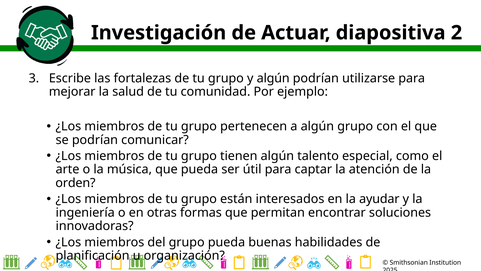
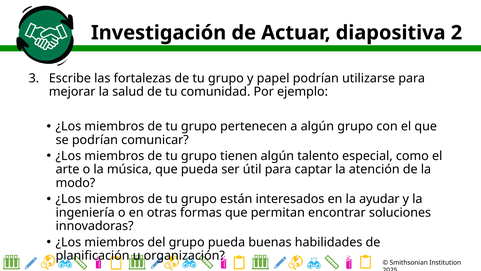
y algún: algún -> papel (273, 78)
orden: orden -> modo (75, 183)
